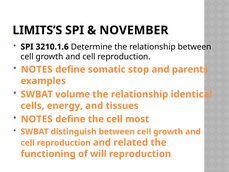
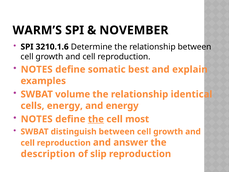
LIMITS’S: LIMITS’S -> WARM’S (37, 30)
stop: stop -> best (139, 69)
parents: parents -> explain (190, 69)
and tissues: tissues -> energy (122, 106)
the underline: none -> present (96, 119)
related: related -> answer (131, 142)
functioning: functioning -> description (48, 154)
will: will -> slip (98, 154)
